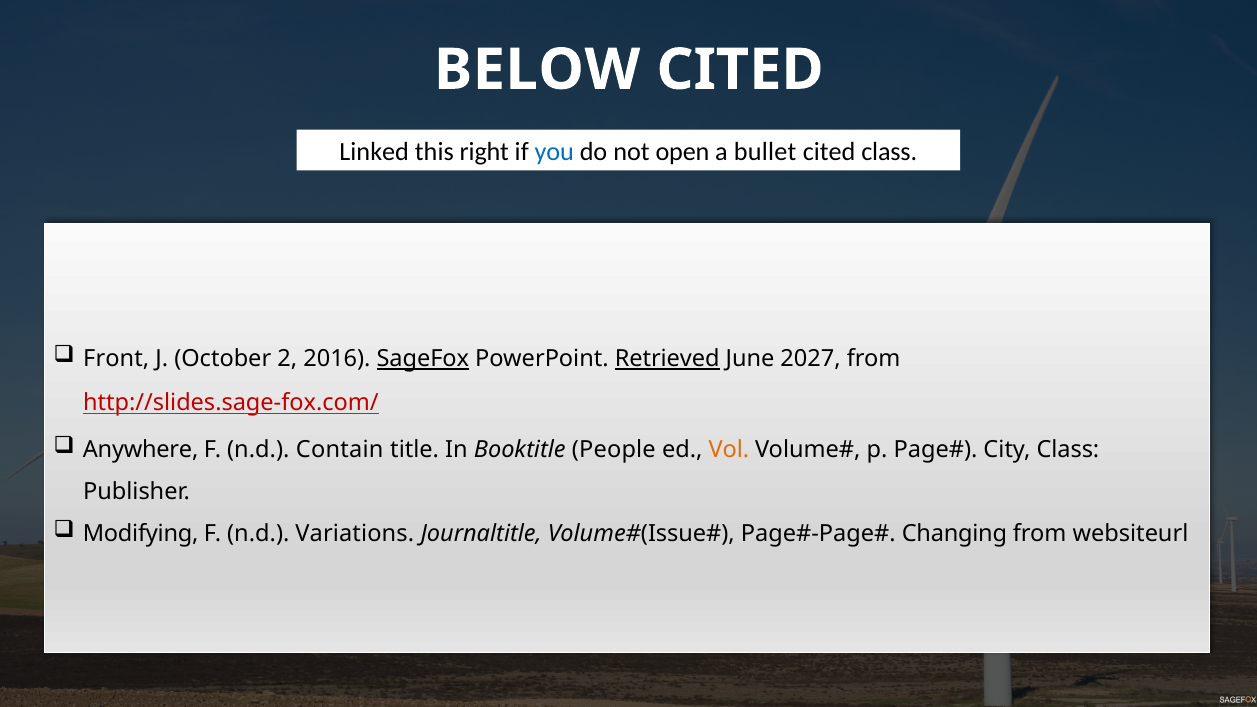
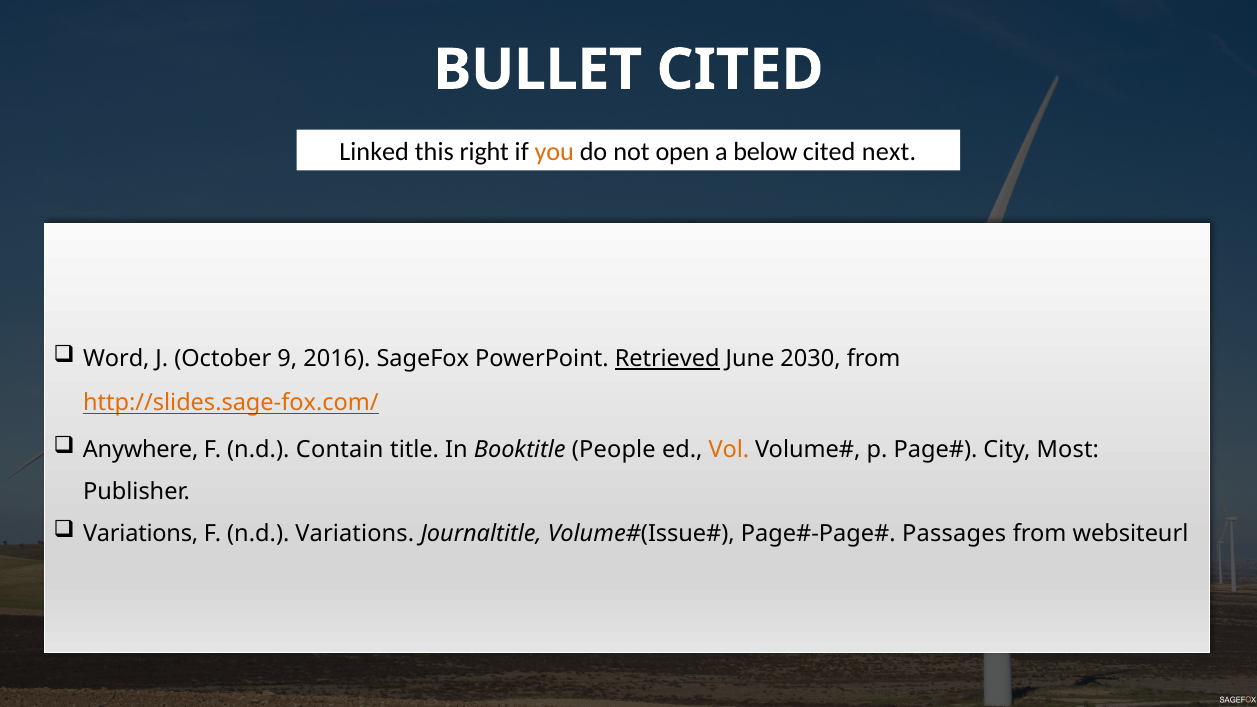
BELOW: BELOW -> BULLET (538, 70)
you colour: blue -> orange (554, 152)
bullet: bullet -> below (765, 152)
cited class: class -> next (889, 152)
Front: Front -> Word (116, 359)
2: 2 -> 9 (287, 359)
SageFox underline: present -> none (423, 359)
2027: 2027 -> 2030 (811, 359)
http://slides.sage-fox.com/ colour: red -> orange (231, 403)
City Class: Class -> Most (1068, 449)
Modifying: Modifying -> Variations (141, 534)
Changing: Changing -> Passages (954, 534)
